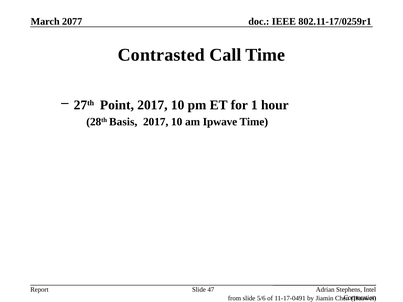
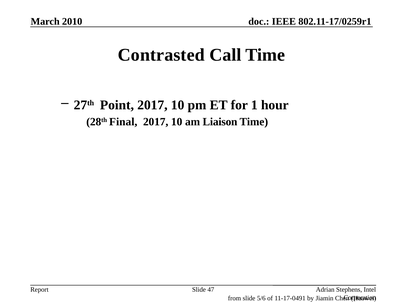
2077: 2077 -> 2010 (72, 22)
Basis: Basis -> Final (123, 122)
Ipwave: Ipwave -> Liaison (220, 122)
